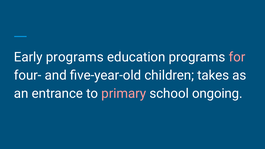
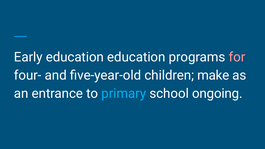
Early programs: programs -> education (75, 57)
takes: takes -> make (213, 75)
primary colour: pink -> light blue (124, 94)
